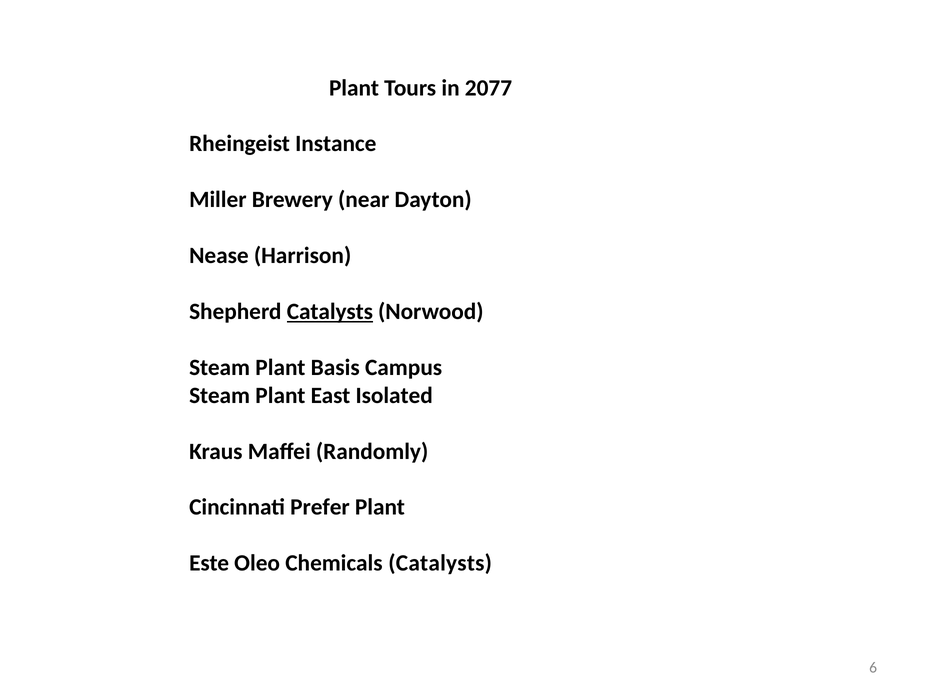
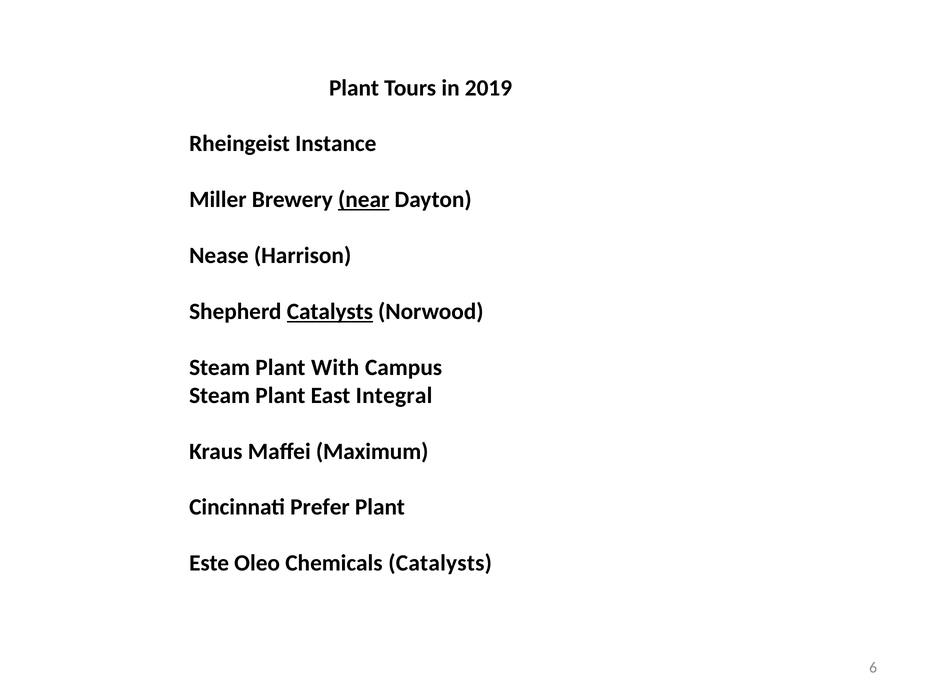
2077: 2077 -> 2019 (488, 88)
near underline: none -> present (364, 200)
Basis: Basis -> With (335, 368)
Isolated: Isolated -> Integral (394, 396)
Randomly: Randomly -> Maximum (372, 452)
